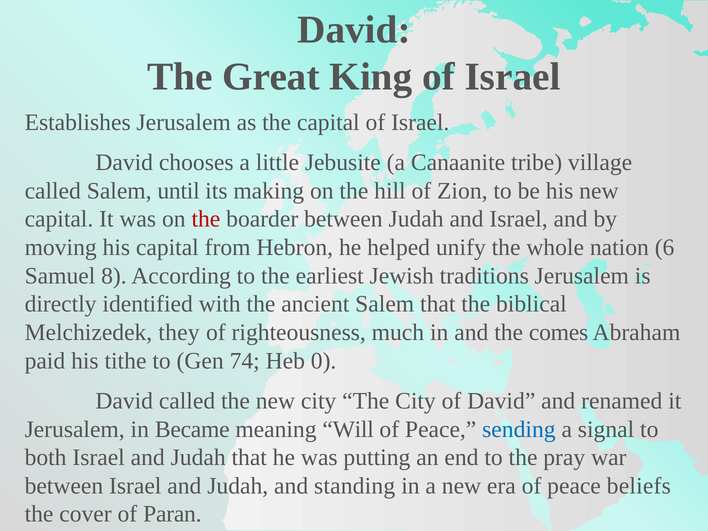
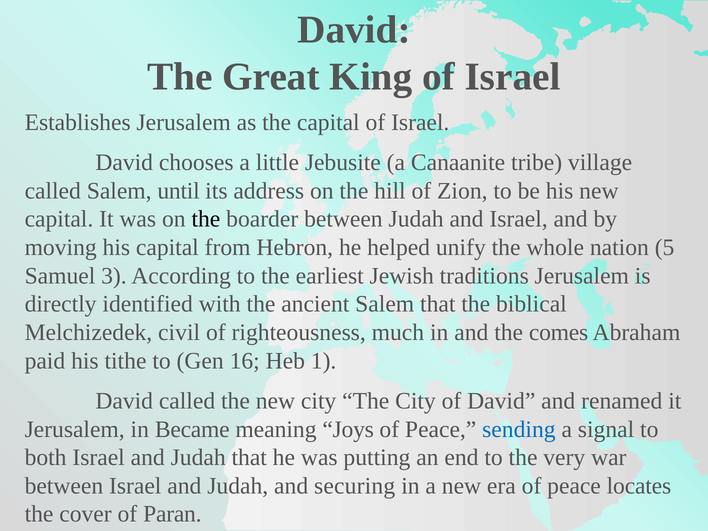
making: making -> address (269, 191)
the colour: red -> black (206, 219)
6: 6 -> 5 (665, 248)
8: 8 -> 3 (114, 276)
they: they -> civil (179, 332)
74: 74 -> 16 (245, 361)
0: 0 -> 1 (324, 361)
Will: Will -> Joys (348, 429)
pray: pray -> very (564, 458)
standing: standing -> securing (355, 486)
beliefs: beliefs -> locates (639, 486)
